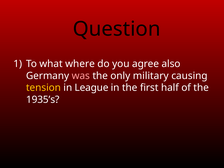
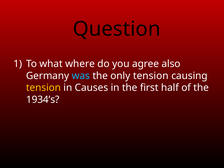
was colour: pink -> light blue (81, 76)
only military: military -> tension (151, 76)
League: League -> Causes (91, 88)
1935’s: 1935’s -> 1934’s (43, 100)
